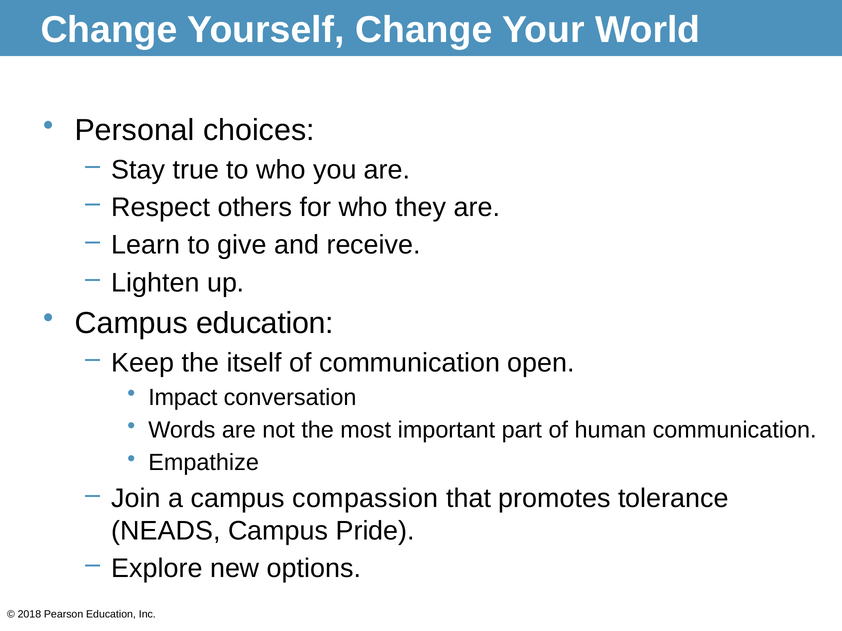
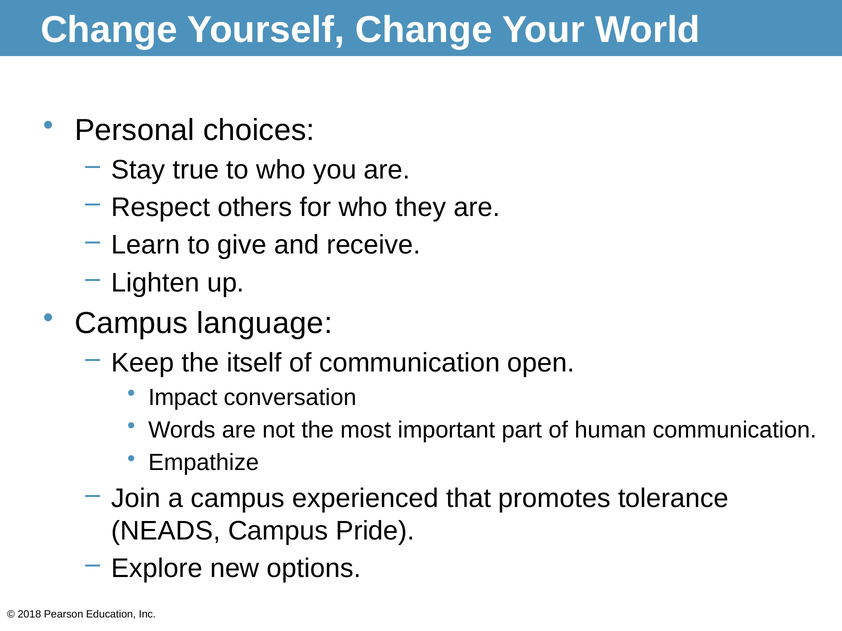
Campus education: education -> language (265, 324)
compassion: compassion -> experienced (365, 499)
